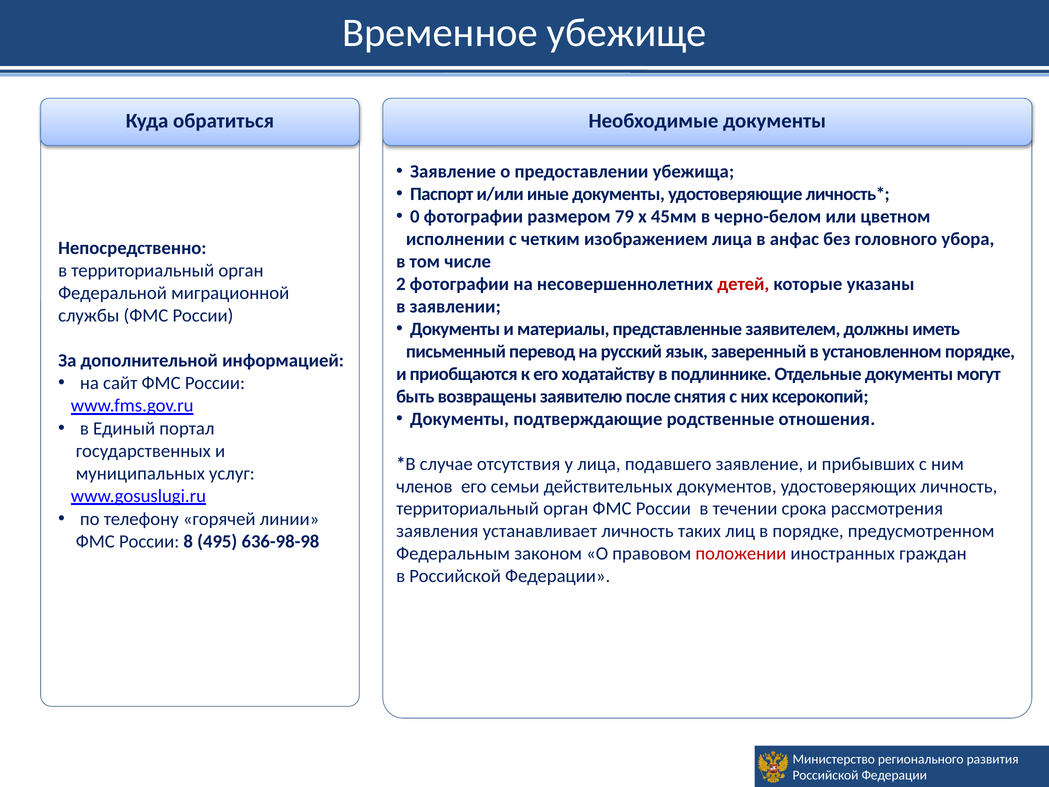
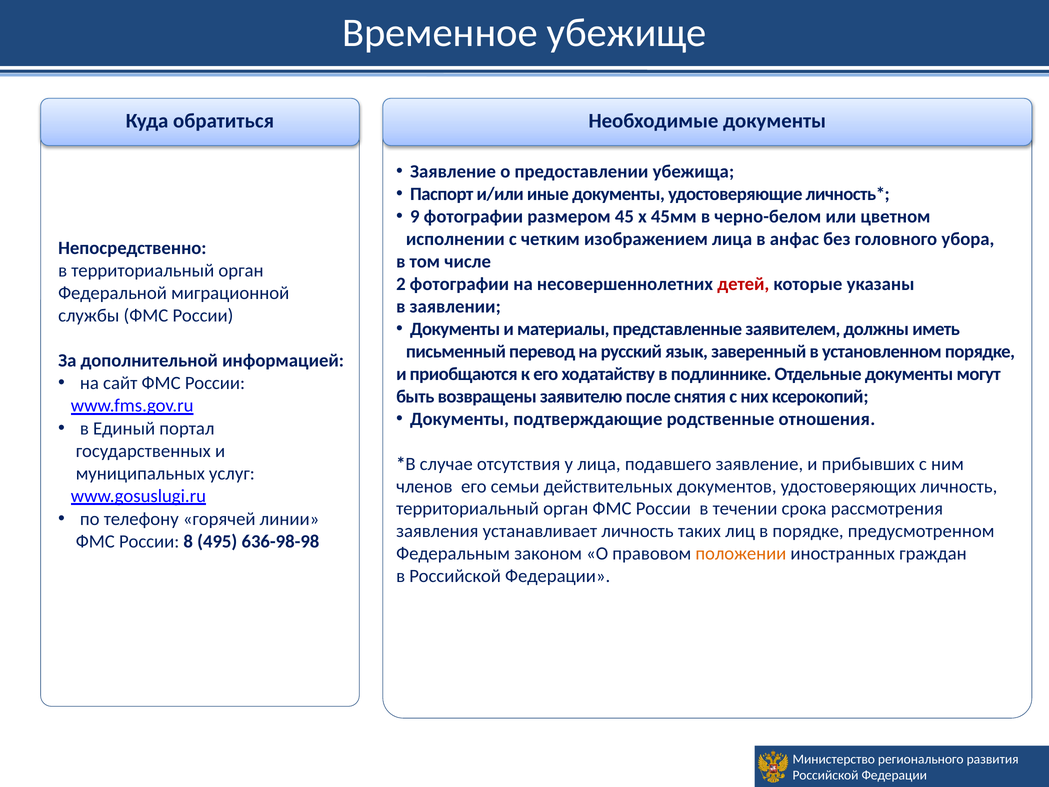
0: 0 -> 9 (415, 216)
79: 79 -> 45 (624, 216)
положении colour: red -> orange (741, 554)
